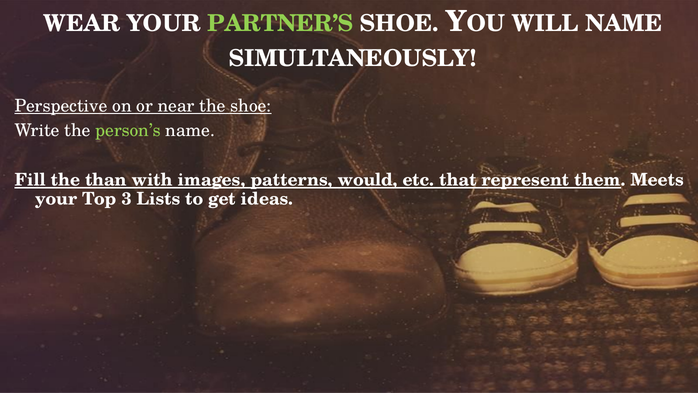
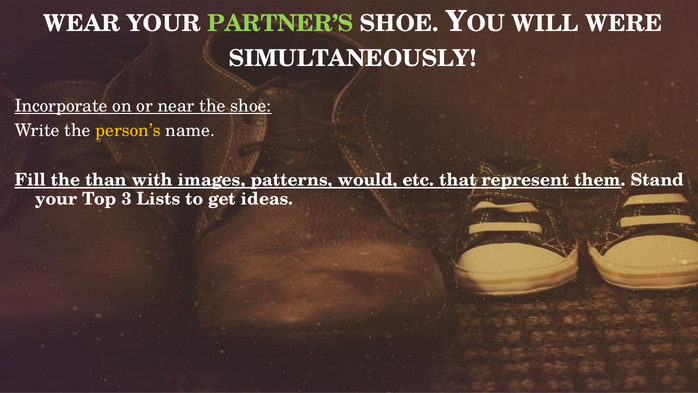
WILL NAME: NAME -> WERE (624, 24)
Perspective: Perspective -> Incorporate (61, 106)
person’s colour: light green -> yellow (128, 131)
Meets: Meets -> Stand (657, 180)
